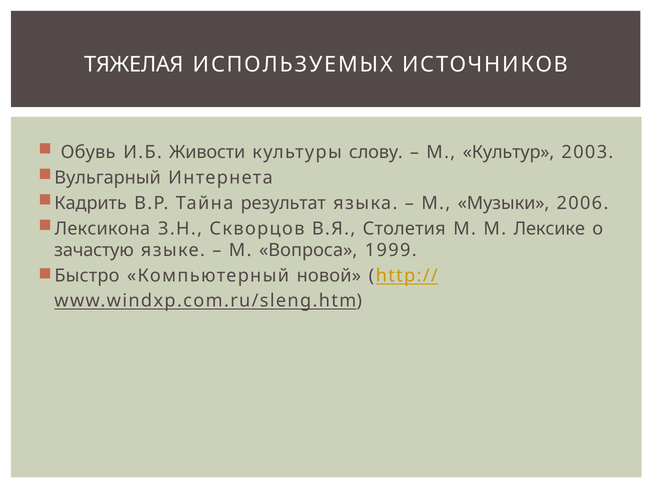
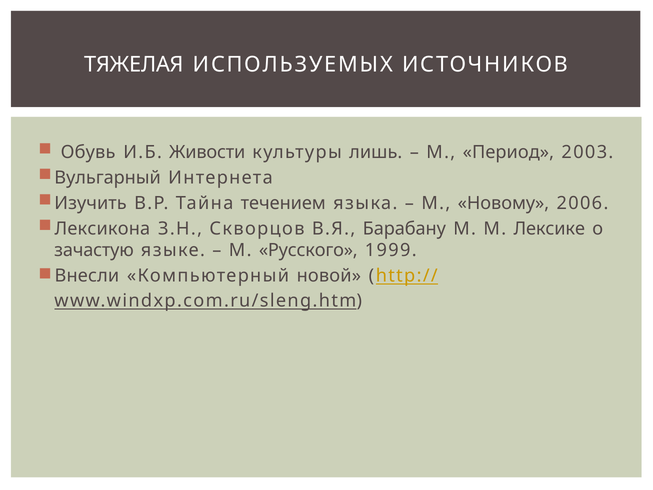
слову: слову -> лишь (376, 152)
Культур: Культур -> Период (508, 152)
Кадрить: Кадрить -> Изучить (91, 203)
результат: результат -> течением (283, 203)
Музыки: Музыки -> Новому (503, 203)
Столетия: Столетия -> Барабану (404, 229)
Вопроса: Вопроса -> Русского (308, 250)
Быстро: Быстро -> Внесли (87, 276)
